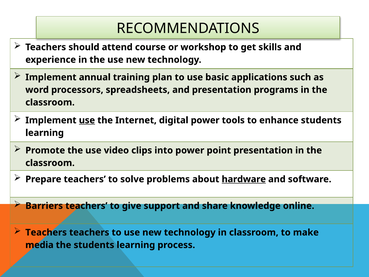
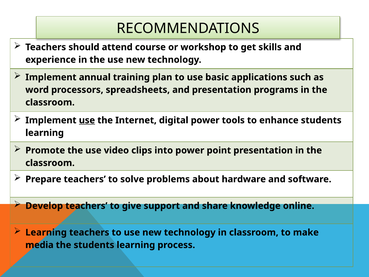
hardware underline: present -> none (244, 179)
Barriers: Barriers -> Develop (44, 206)
Teachers: Teachers -> Learning (46, 232)
